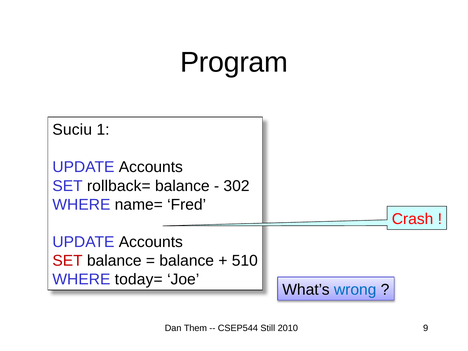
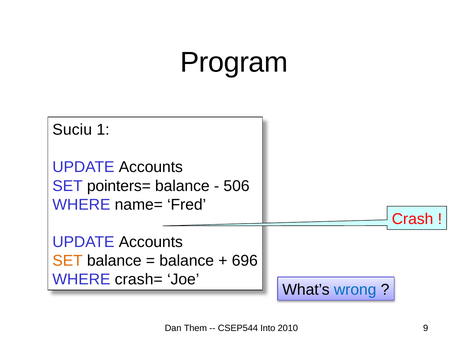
rollback=: rollback= -> pointers= (119, 186)
302: 302 -> 506 (237, 186)
SET colour: red -> orange (68, 261)
510: 510 -> 696 (245, 261)
today=: today= -> crash= (139, 280)
Still: Still -> Into (268, 328)
